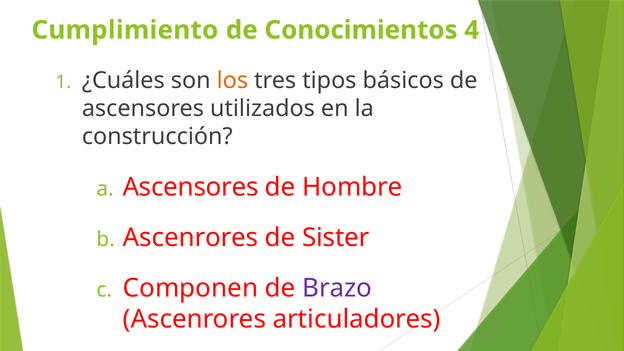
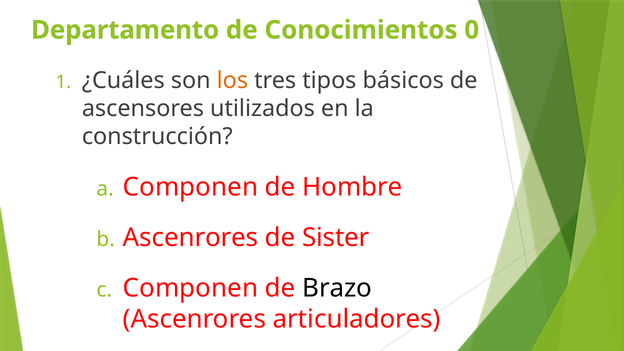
Cumplimiento: Cumplimiento -> Departamento (125, 30)
4: 4 -> 0 (472, 30)
Ascensores: Ascensores -> Componen (190, 187)
Brazo colour: purple -> black (337, 288)
